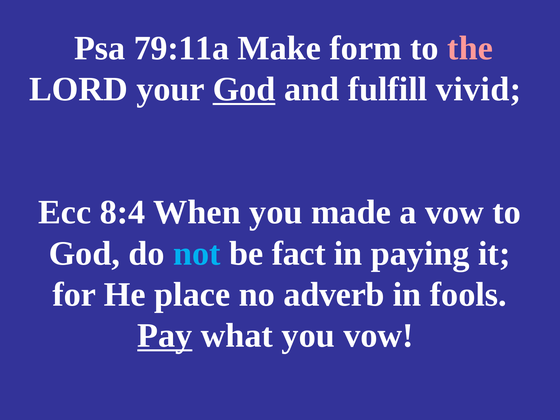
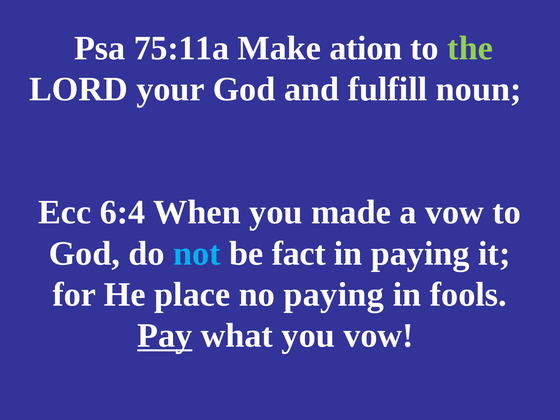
79:11a: 79:11a -> 75:11a (182, 48)
form: form -> ation (366, 48)
the colour: pink -> light green (470, 48)
God underline: present -> none (244, 89)
vivid: vivid -> noun (479, 89)
8:4: 8:4 -> 6:4 (123, 212)
no adverb: adverb -> paying (334, 294)
